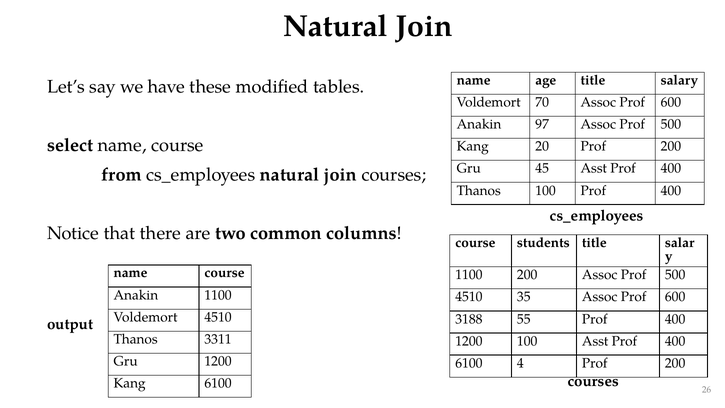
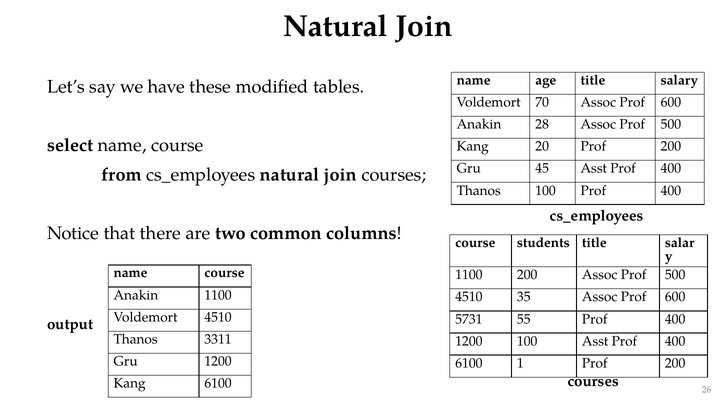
97: 97 -> 28 (542, 124)
3188: 3188 -> 5731 (469, 319)
4: 4 -> 1 (520, 363)
